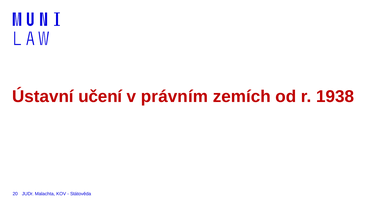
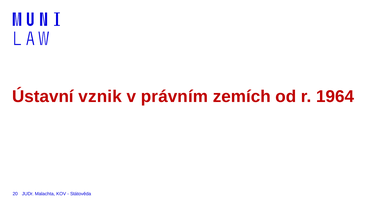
učení: učení -> vznik (100, 97)
1938: 1938 -> 1964 (335, 97)
